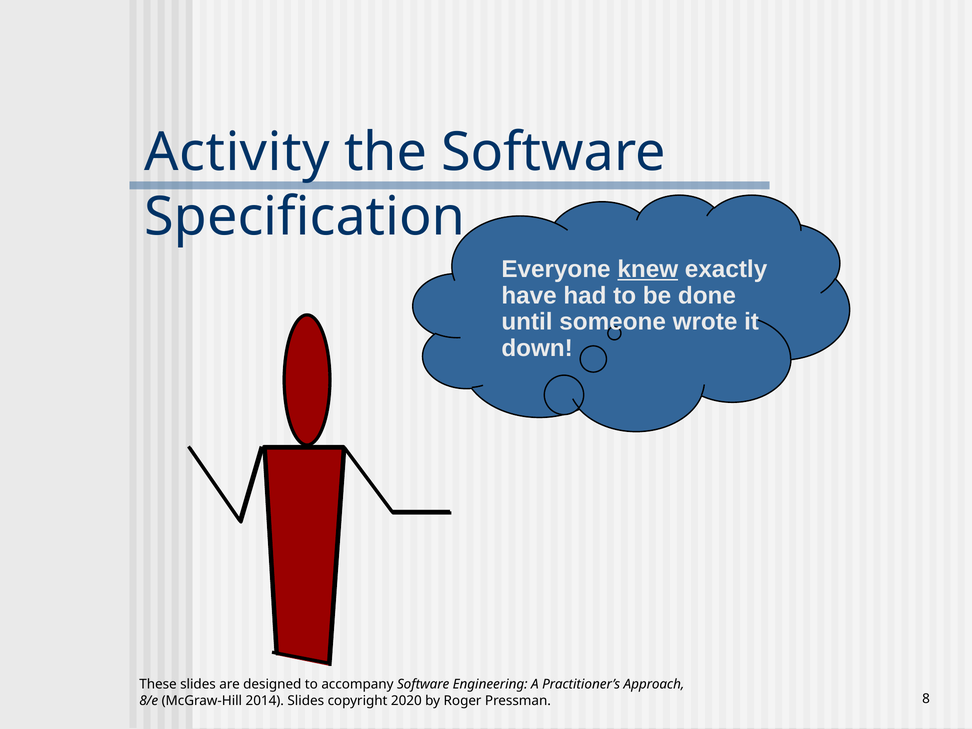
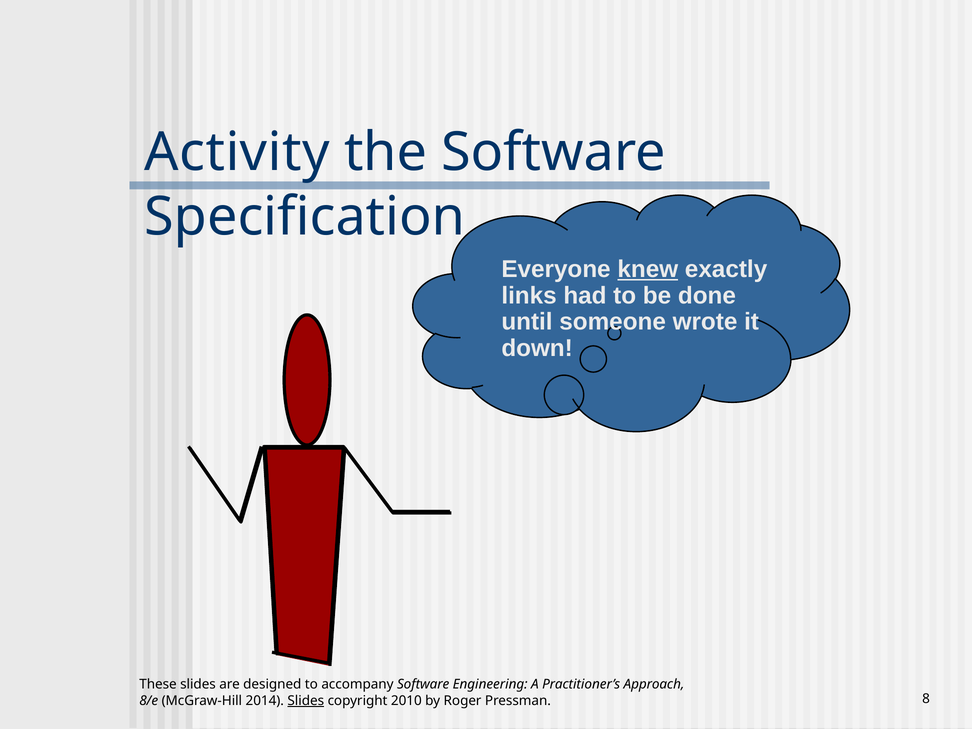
have: have -> links (529, 296)
Slides underline: none -> present (306, 701)
2020: 2020 -> 2010 (406, 701)
